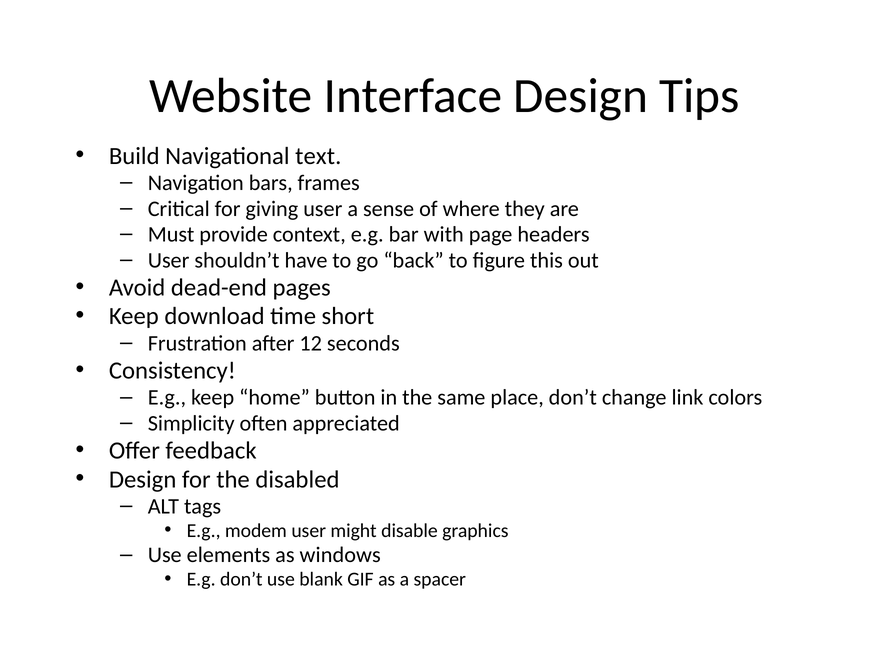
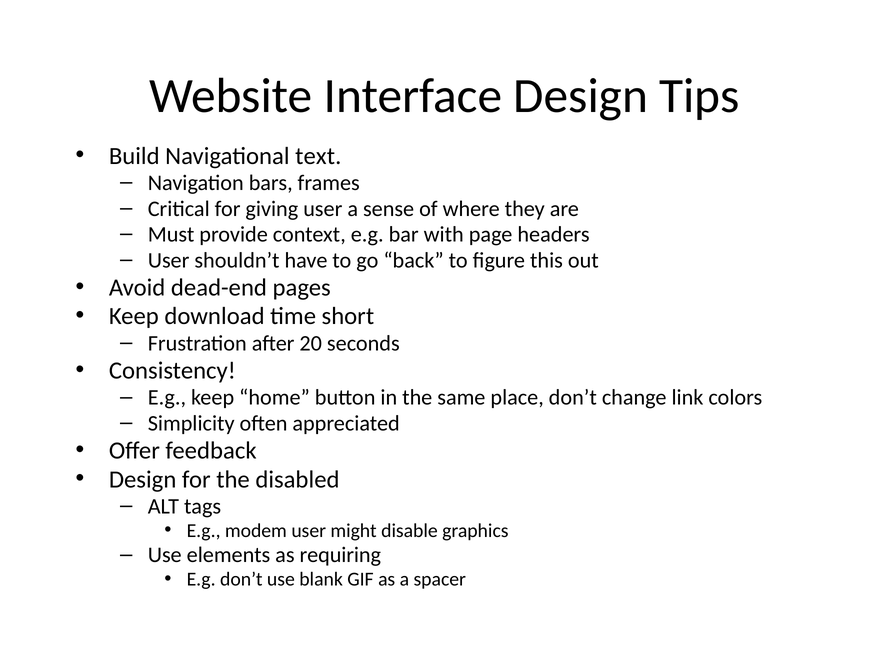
12: 12 -> 20 (311, 344)
windows: windows -> requiring (340, 556)
